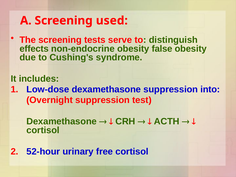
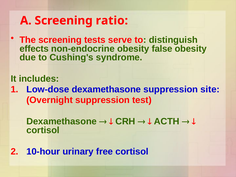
used: used -> ratio (112, 21)
into: into -> site (210, 89)
52-hour: 52-hour -> 10-hour (43, 152)
